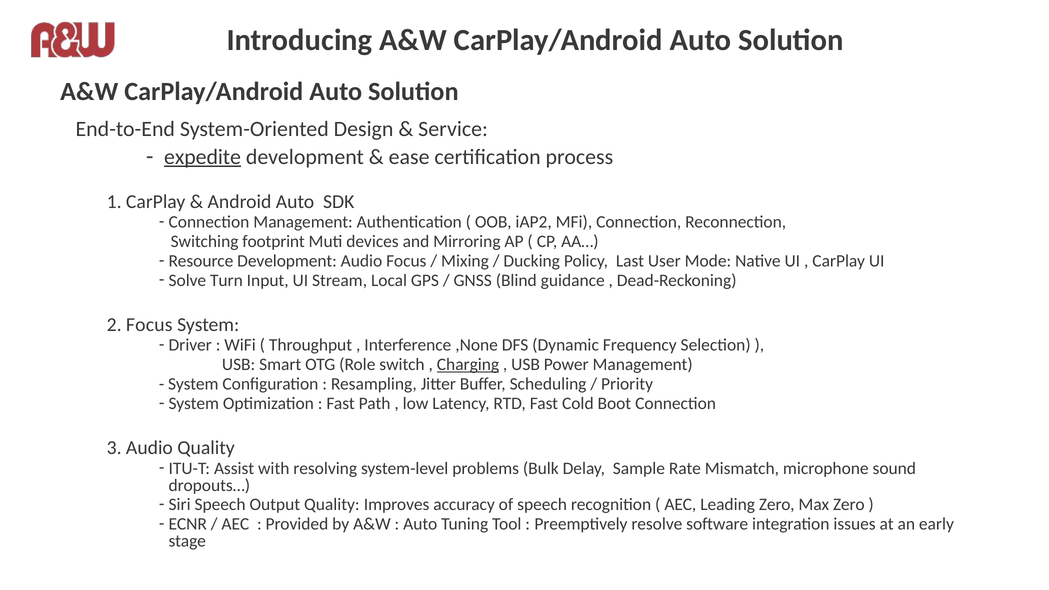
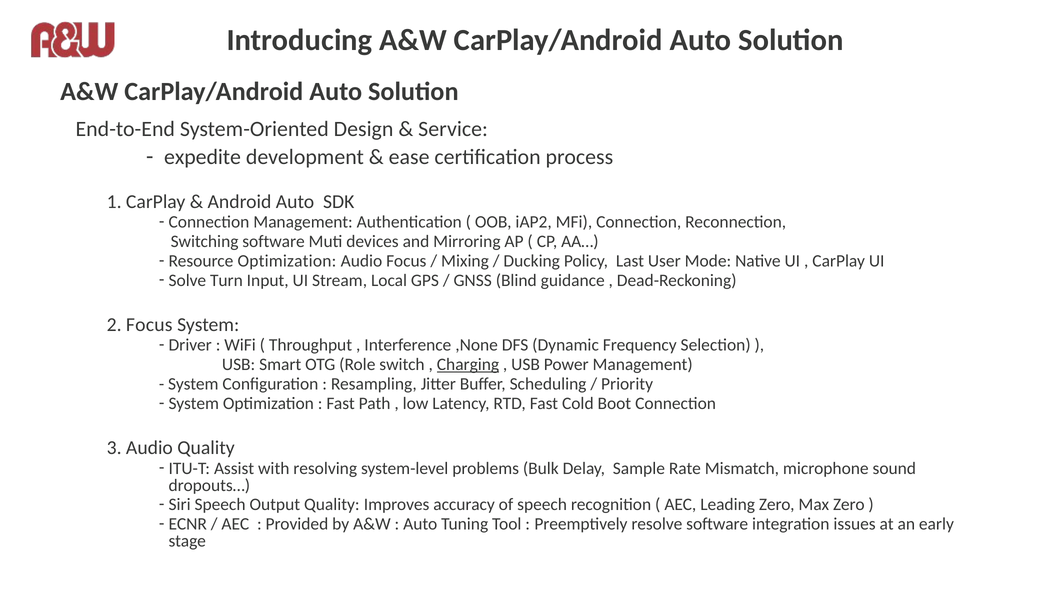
expedite underline: present -> none (203, 157)
Switching footprint: footprint -> software (274, 242)
Development: Development -> Optimization (287, 261)
